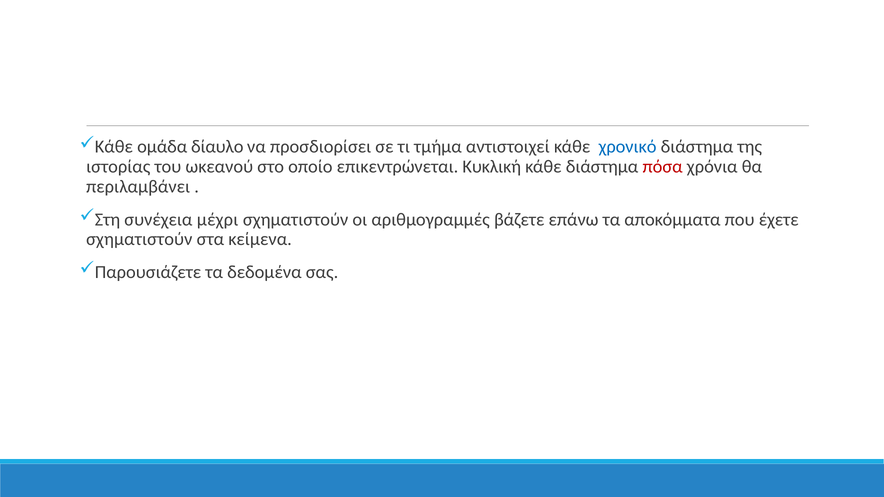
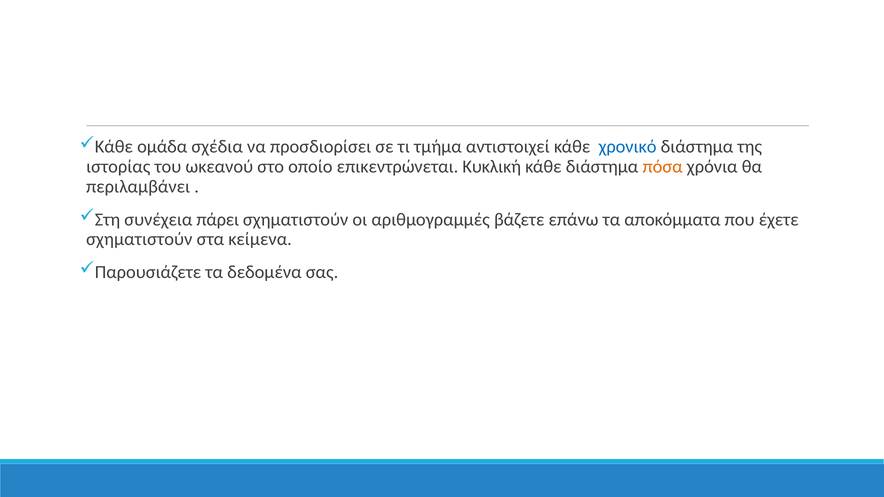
δίαυλο: δίαυλο -> σχέδια (217, 147)
πόσα colour: red -> orange (663, 167)
μέχρι: μέχρι -> πάρει (218, 220)
